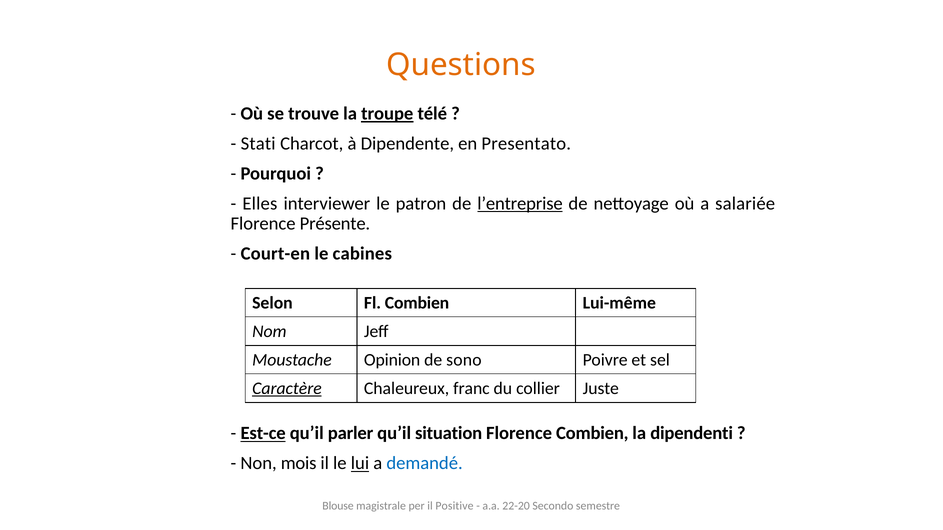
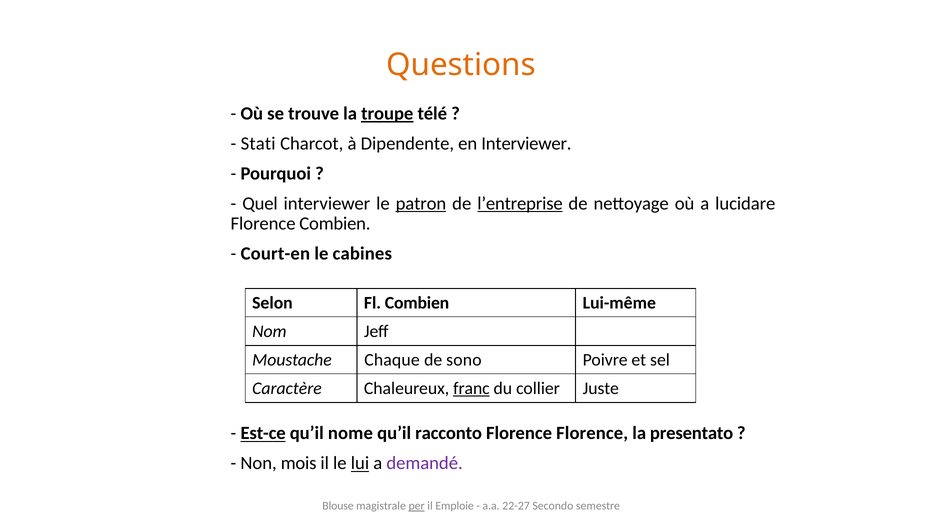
en Presentato: Presentato -> Interviewer (526, 144)
Elles: Elles -> Quel (260, 204)
patron underline: none -> present (421, 204)
salariée: salariée -> lucidare (745, 204)
Florence Présente: Présente -> Combien (335, 224)
Opinion: Opinion -> Chaque (392, 360)
Caractère underline: present -> none (287, 389)
franc underline: none -> present (471, 389)
parler: parler -> nome (350, 434)
situation: situation -> racconto (449, 434)
Florence Combien: Combien -> Florence (592, 434)
dipendenti: dipendenti -> presentato (692, 434)
demandé colour: blue -> purple (425, 464)
per underline: none -> present (417, 506)
Positive: Positive -> Emploie (455, 506)
22-20: 22-20 -> 22-27 (516, 506)
